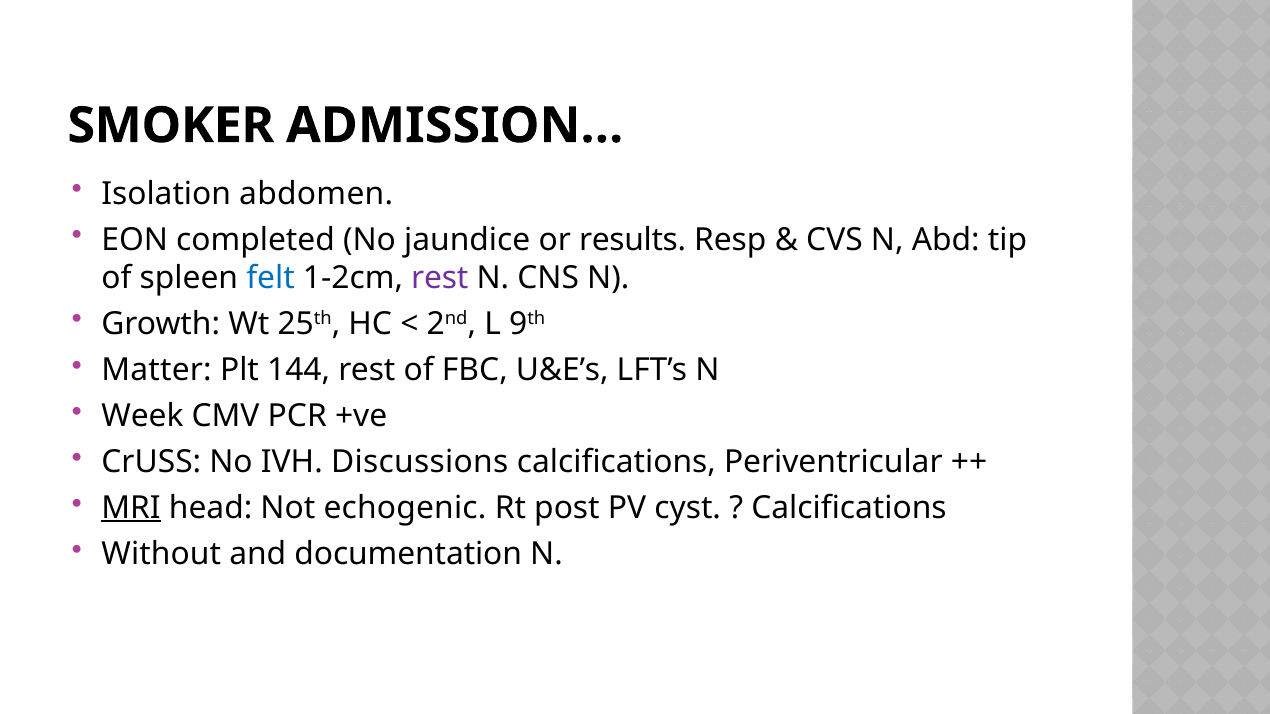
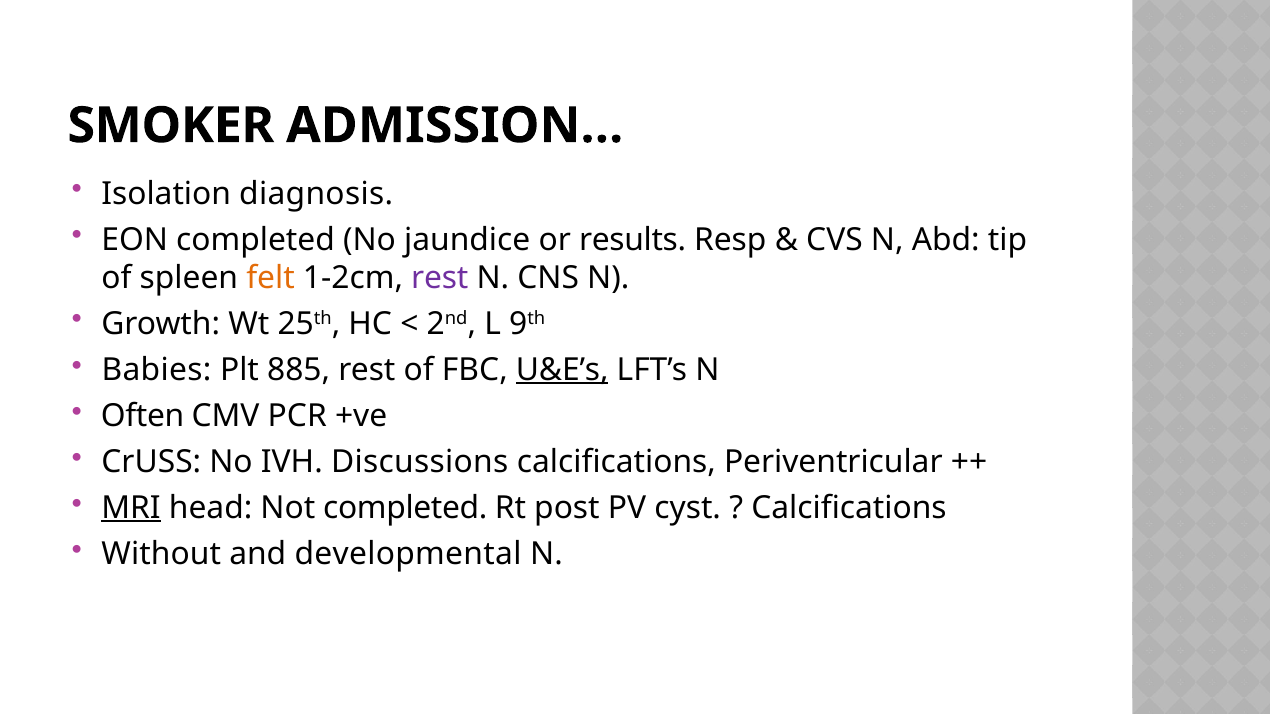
abdomen: abdomen -> diagnosis (316, 194)
felt colour: blue -> orange (271, 278)
Matter: Matter -> Babies (156, 370)
144: 144 -> 885 (299, 370)
U&E’s underline: none -> present (562, 370)
Week: Week -> Often (143, 416)
Not echogenic: echogenic -> completed (405, 508)
documentation: documentation -> developmental (408, 554)
